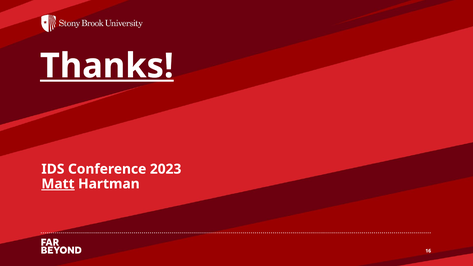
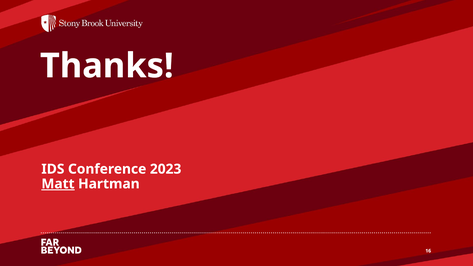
Thanks underline: present -> none (107, 66)
